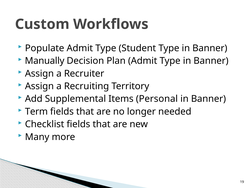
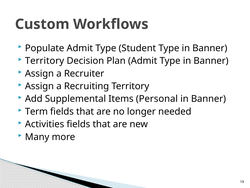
Manually: Manually -> Territory (45, 61)
Checklist: Checklist -> Activities (45, 124)
